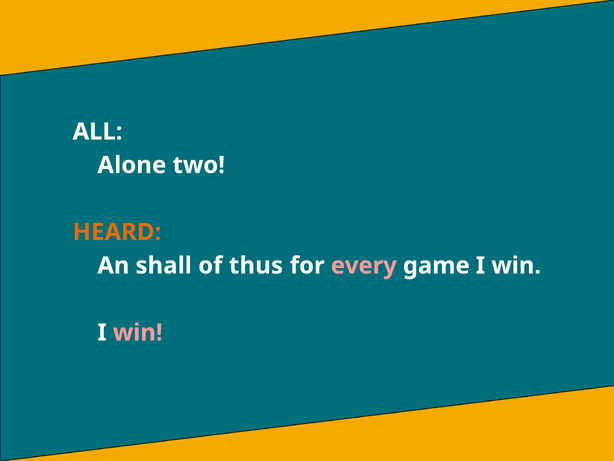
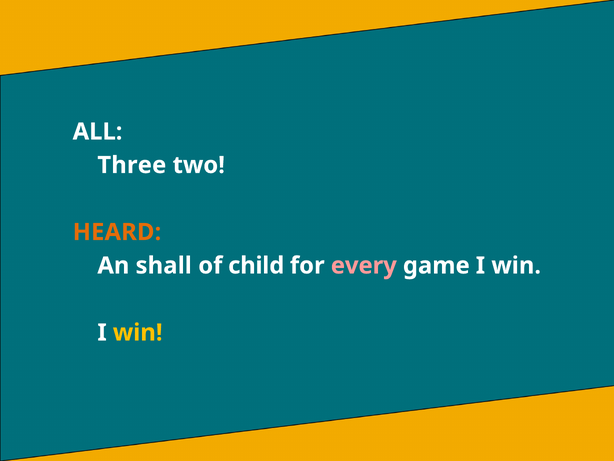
Alone: Alone -> Three (132, 165)
thus: thus -> child (256, 265)
win colour: pink -> yellow (138, 332)
